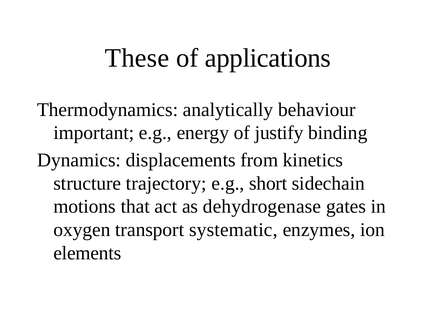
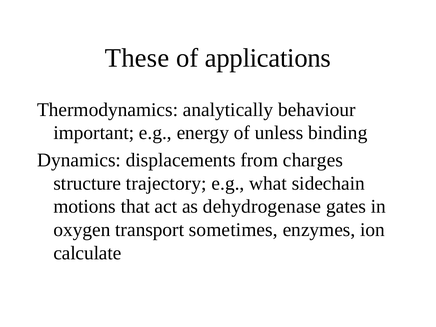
justify: justify -> unless (279, 133)
kinetics: kinetics -> charges (313, 160)
short: short -> what (268, 183)
systematic: systematic -> sometimes (233, 230)
elements: elements -> calculate (87, 253)
